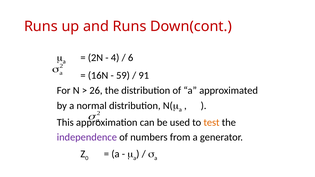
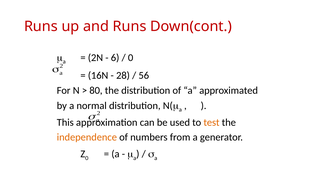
4: 4 -> 6 (115, 58)
6: 6 -> 0 (131, 58)
59: 59 -> 28 (123, 76)
91: 91 -> 56 (144, 76)
26: 26 -> 80 (96, 91)
independence colour: purple -> orange (87, 137)
